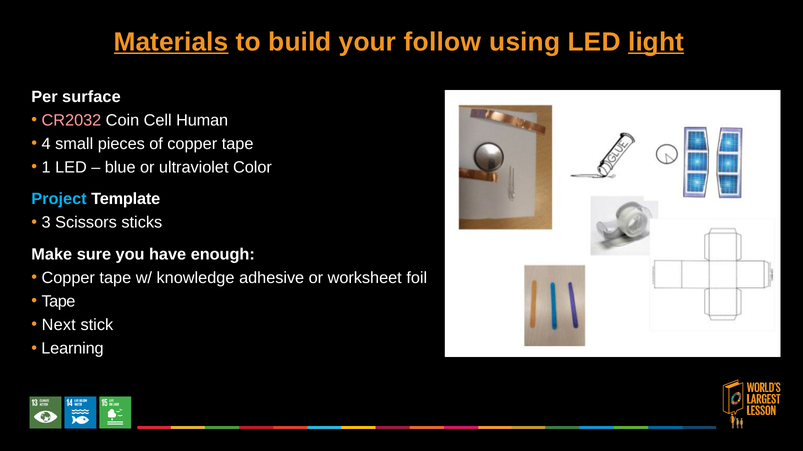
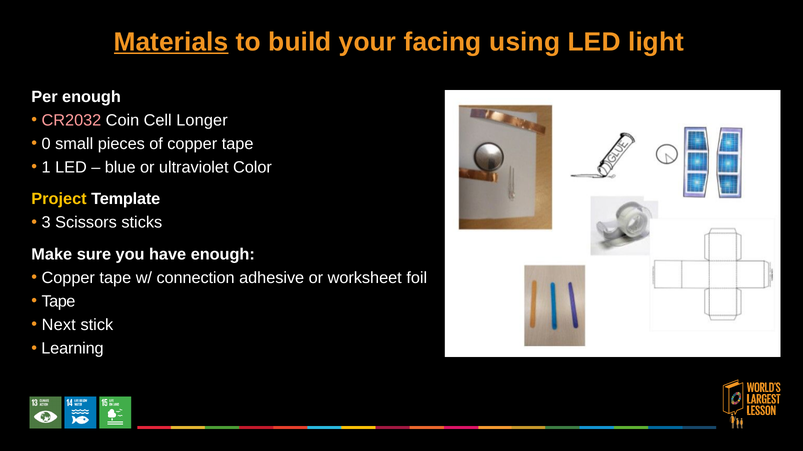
follow: follow -> facing (443, 42)
light underline: present -> none (656, 42)
Per surface: surface -> enough (91, 97)
Human: Human -> Longer (202, 120)
4: 4 -> 0 (46, 144)
Project colour: light blue -> yellow (59, 199)
knowledge: knowledge -> connection (196, 278)
